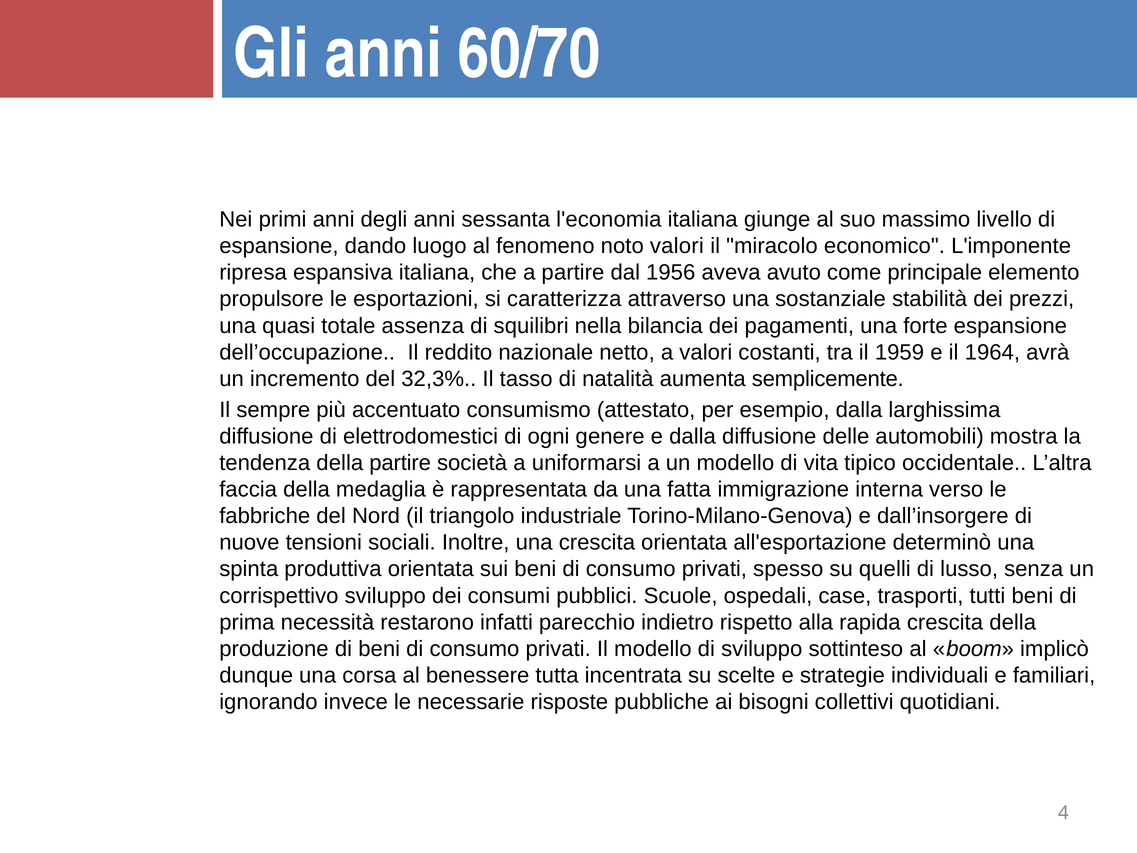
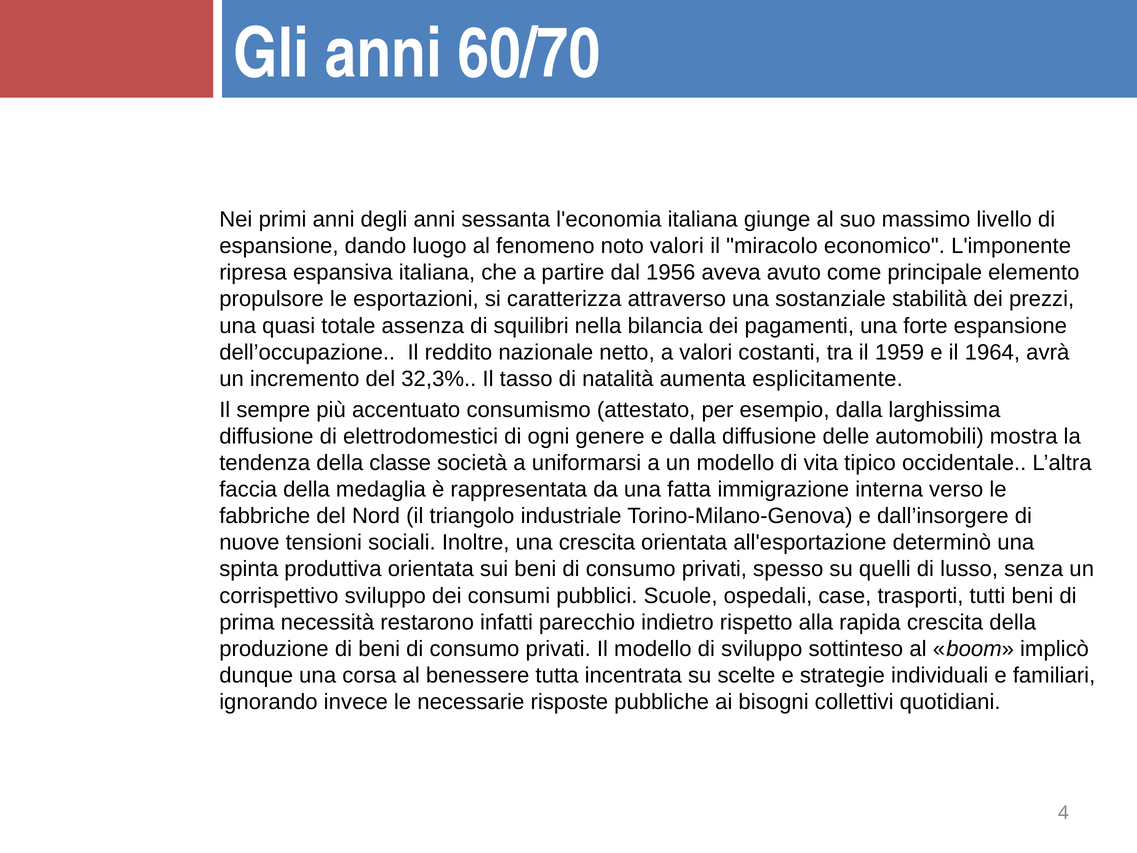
semplicemente: semplicemente -> esplicitamente (828, 379)
della partire: partire -> classe (400, 463)
